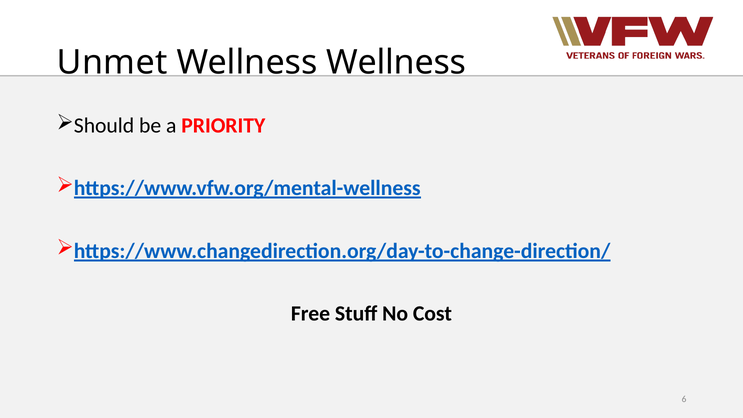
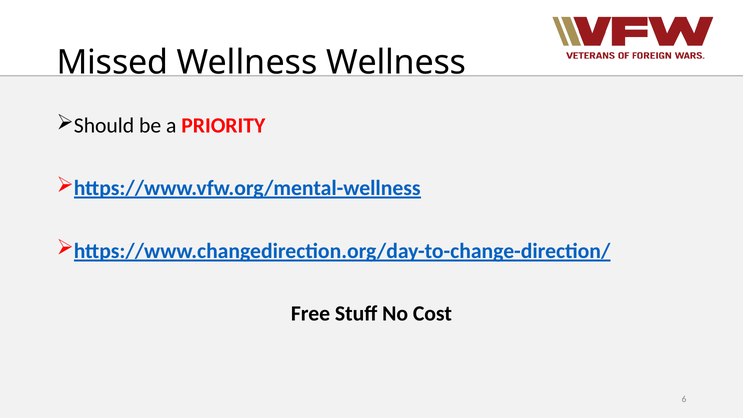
Unmet: Unmet -> Missed (112, 62)
